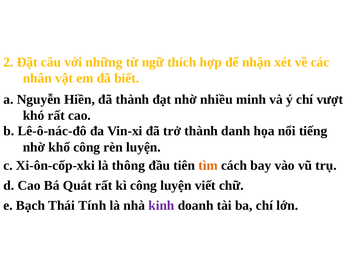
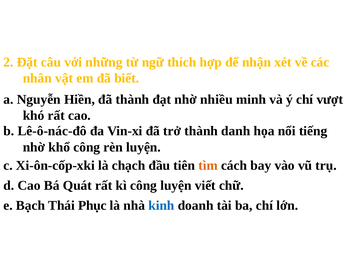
thông: thông -> chạch (129, 166)
Tính: Tính -> Phục (92, 206)
kinh colour: purple -> blue (161, 206)
